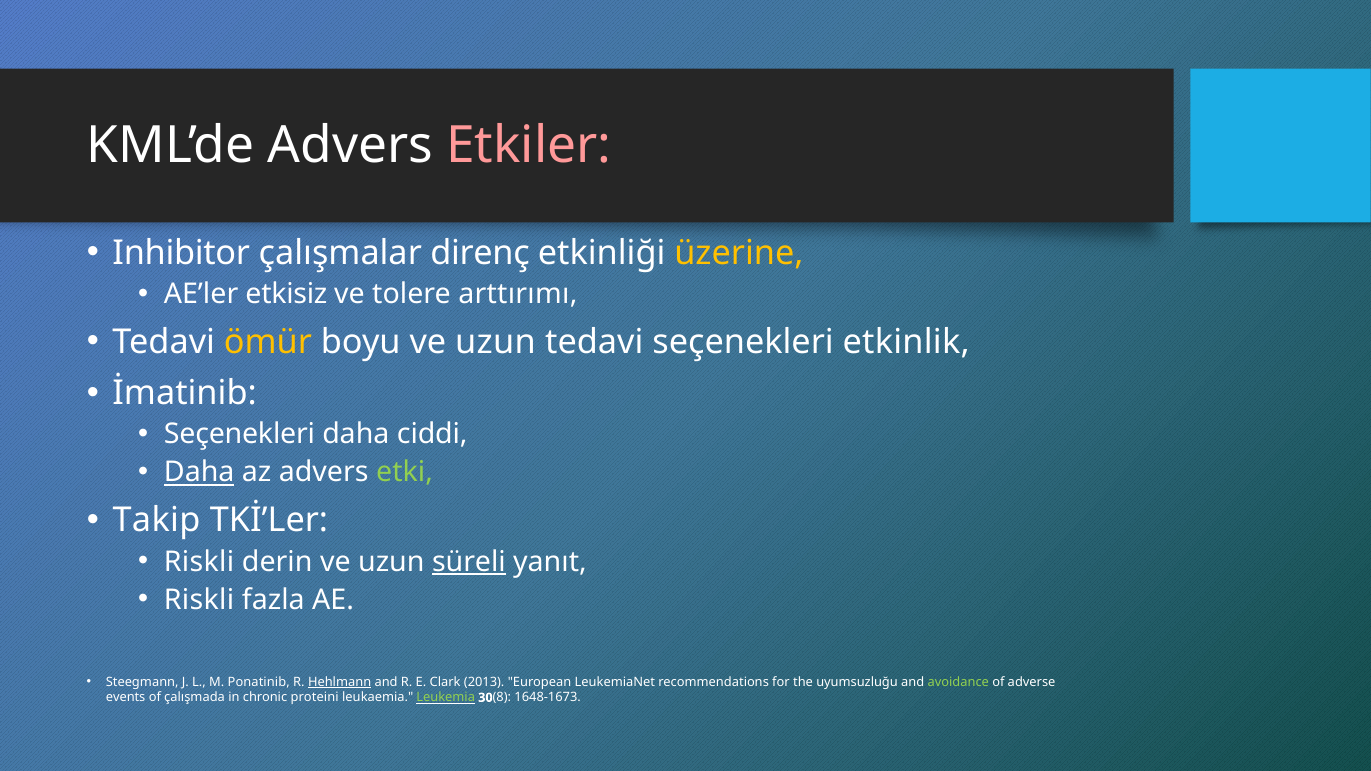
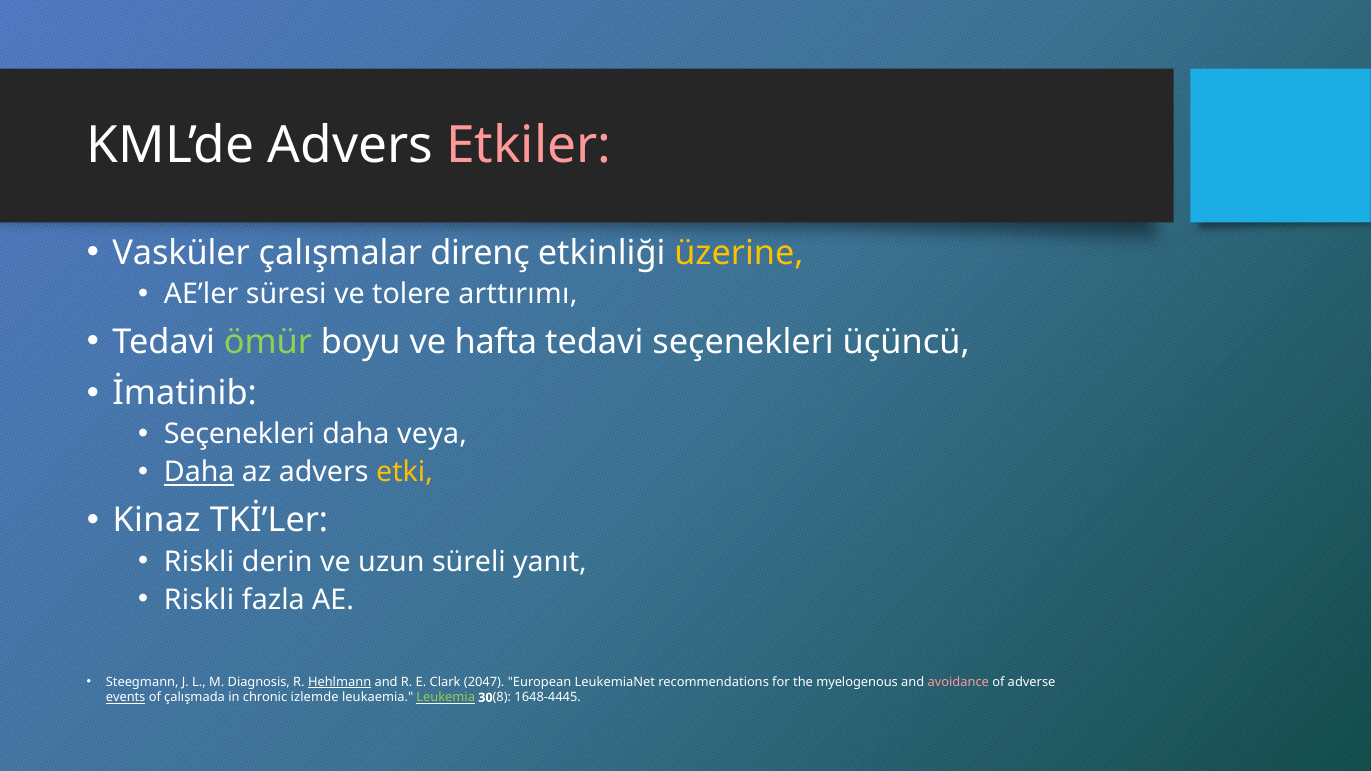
Inhibitor: Inhibitor -> Vasküler (181, 253)
etkisiz: etkisiz -> süresi (286, 294)
ömür colour: yellow -> light green (268, 342)
boyu ve uzun: uzun -> hafta (496, 342)
etkinlik: etkinlik -> üçüncü (906, 342)
ciddi: ciddi -> veya (432, 435)
etki colour: light green -> yellow (405, 473)
Takip: Takip -> Kinaz (157, 521)
süreli underline: present -> none (469, 562)
Ponatinib: Ponatinib -> Diagnosis (259, 682)
2013: 2013 -> 2047 (484, 682)
uyumsuzluğu: uyumsuzluğu -> myelogenous (857, 682)
avoidance colour: light green -> pink (958, 682)
events underline: none -> present (126, 698)
proteini: proteini -> izlemde (315, 698)
1648-1673: 1648-1673 -> 1648-4445 (548, 698)
